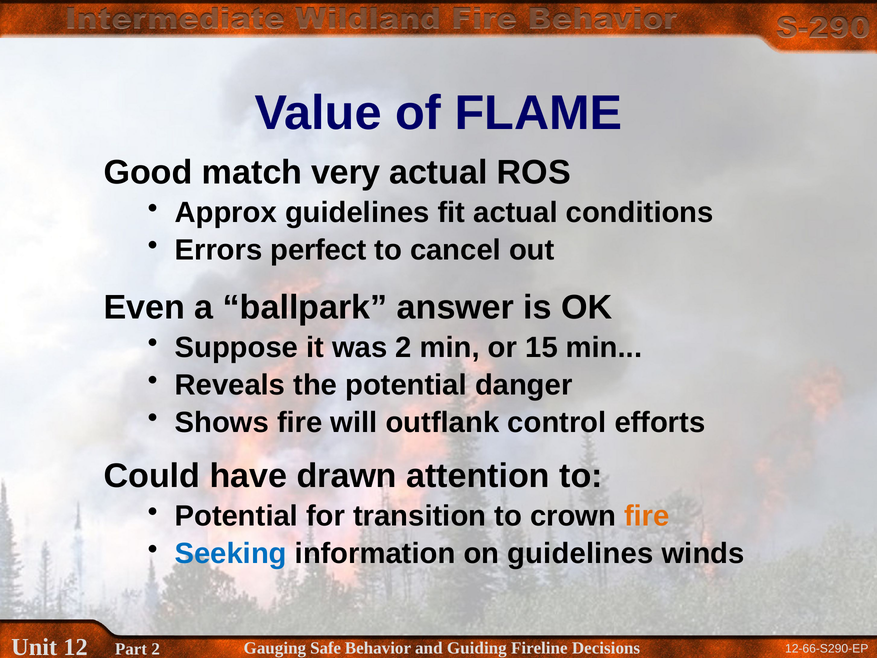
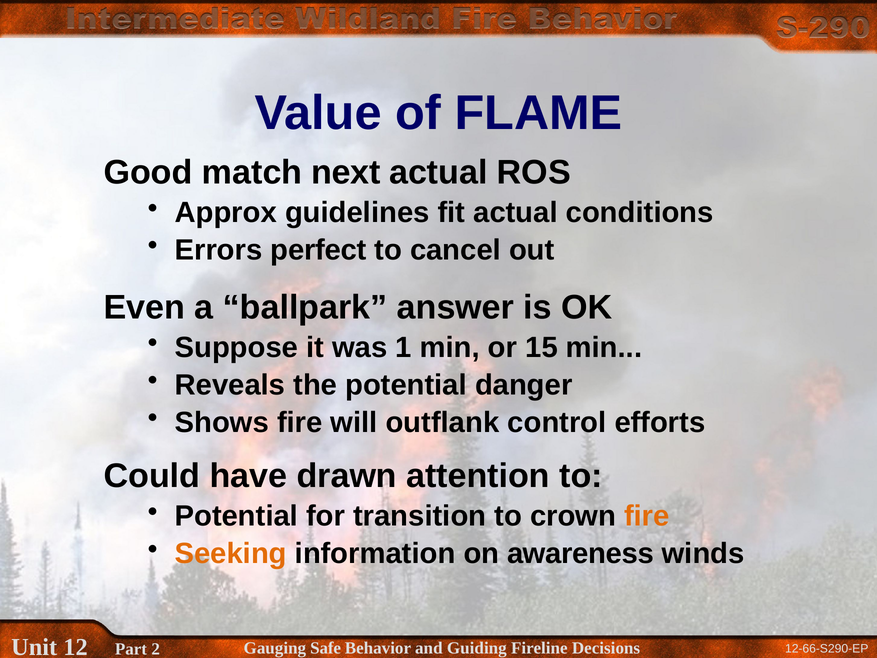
very: very -> next (346, 173)
was 2: 2 -> 1 (404, 347)
Seeking colour: blue -> orange (231, 553)
on guidelines: guidelines -> awareness (581, 553)
